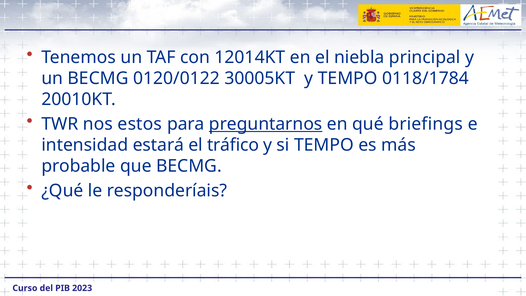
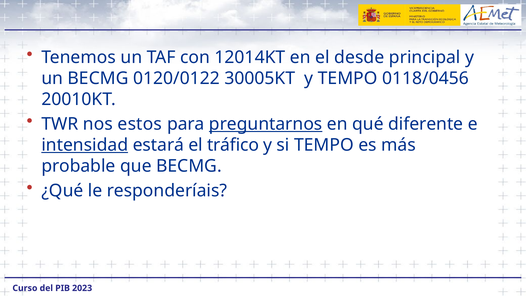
niebla: niebla -> desde (359, 57)
0118/1784: 0118/1784 -> 0118/0456 (425, 78)
briefings: briefings -> diferente (426, 124)
intensidad underline: none -> present (85, 145)
